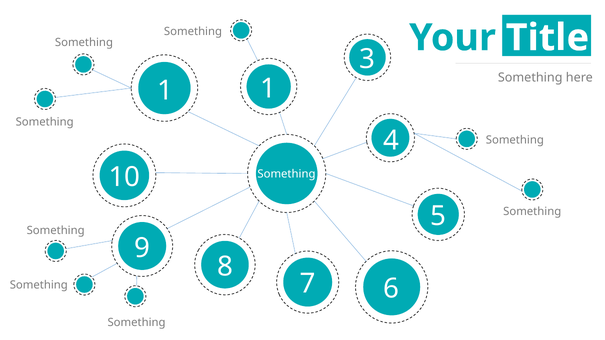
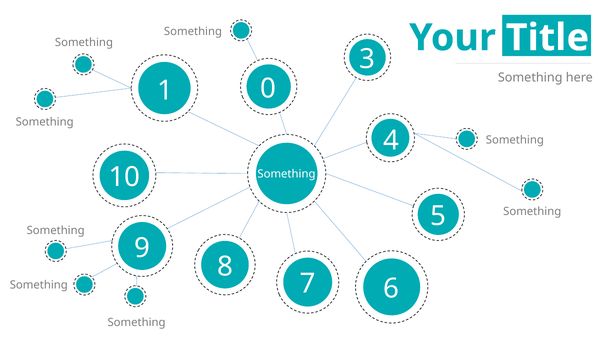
1 1: 1 -> 0 (268, 89)
